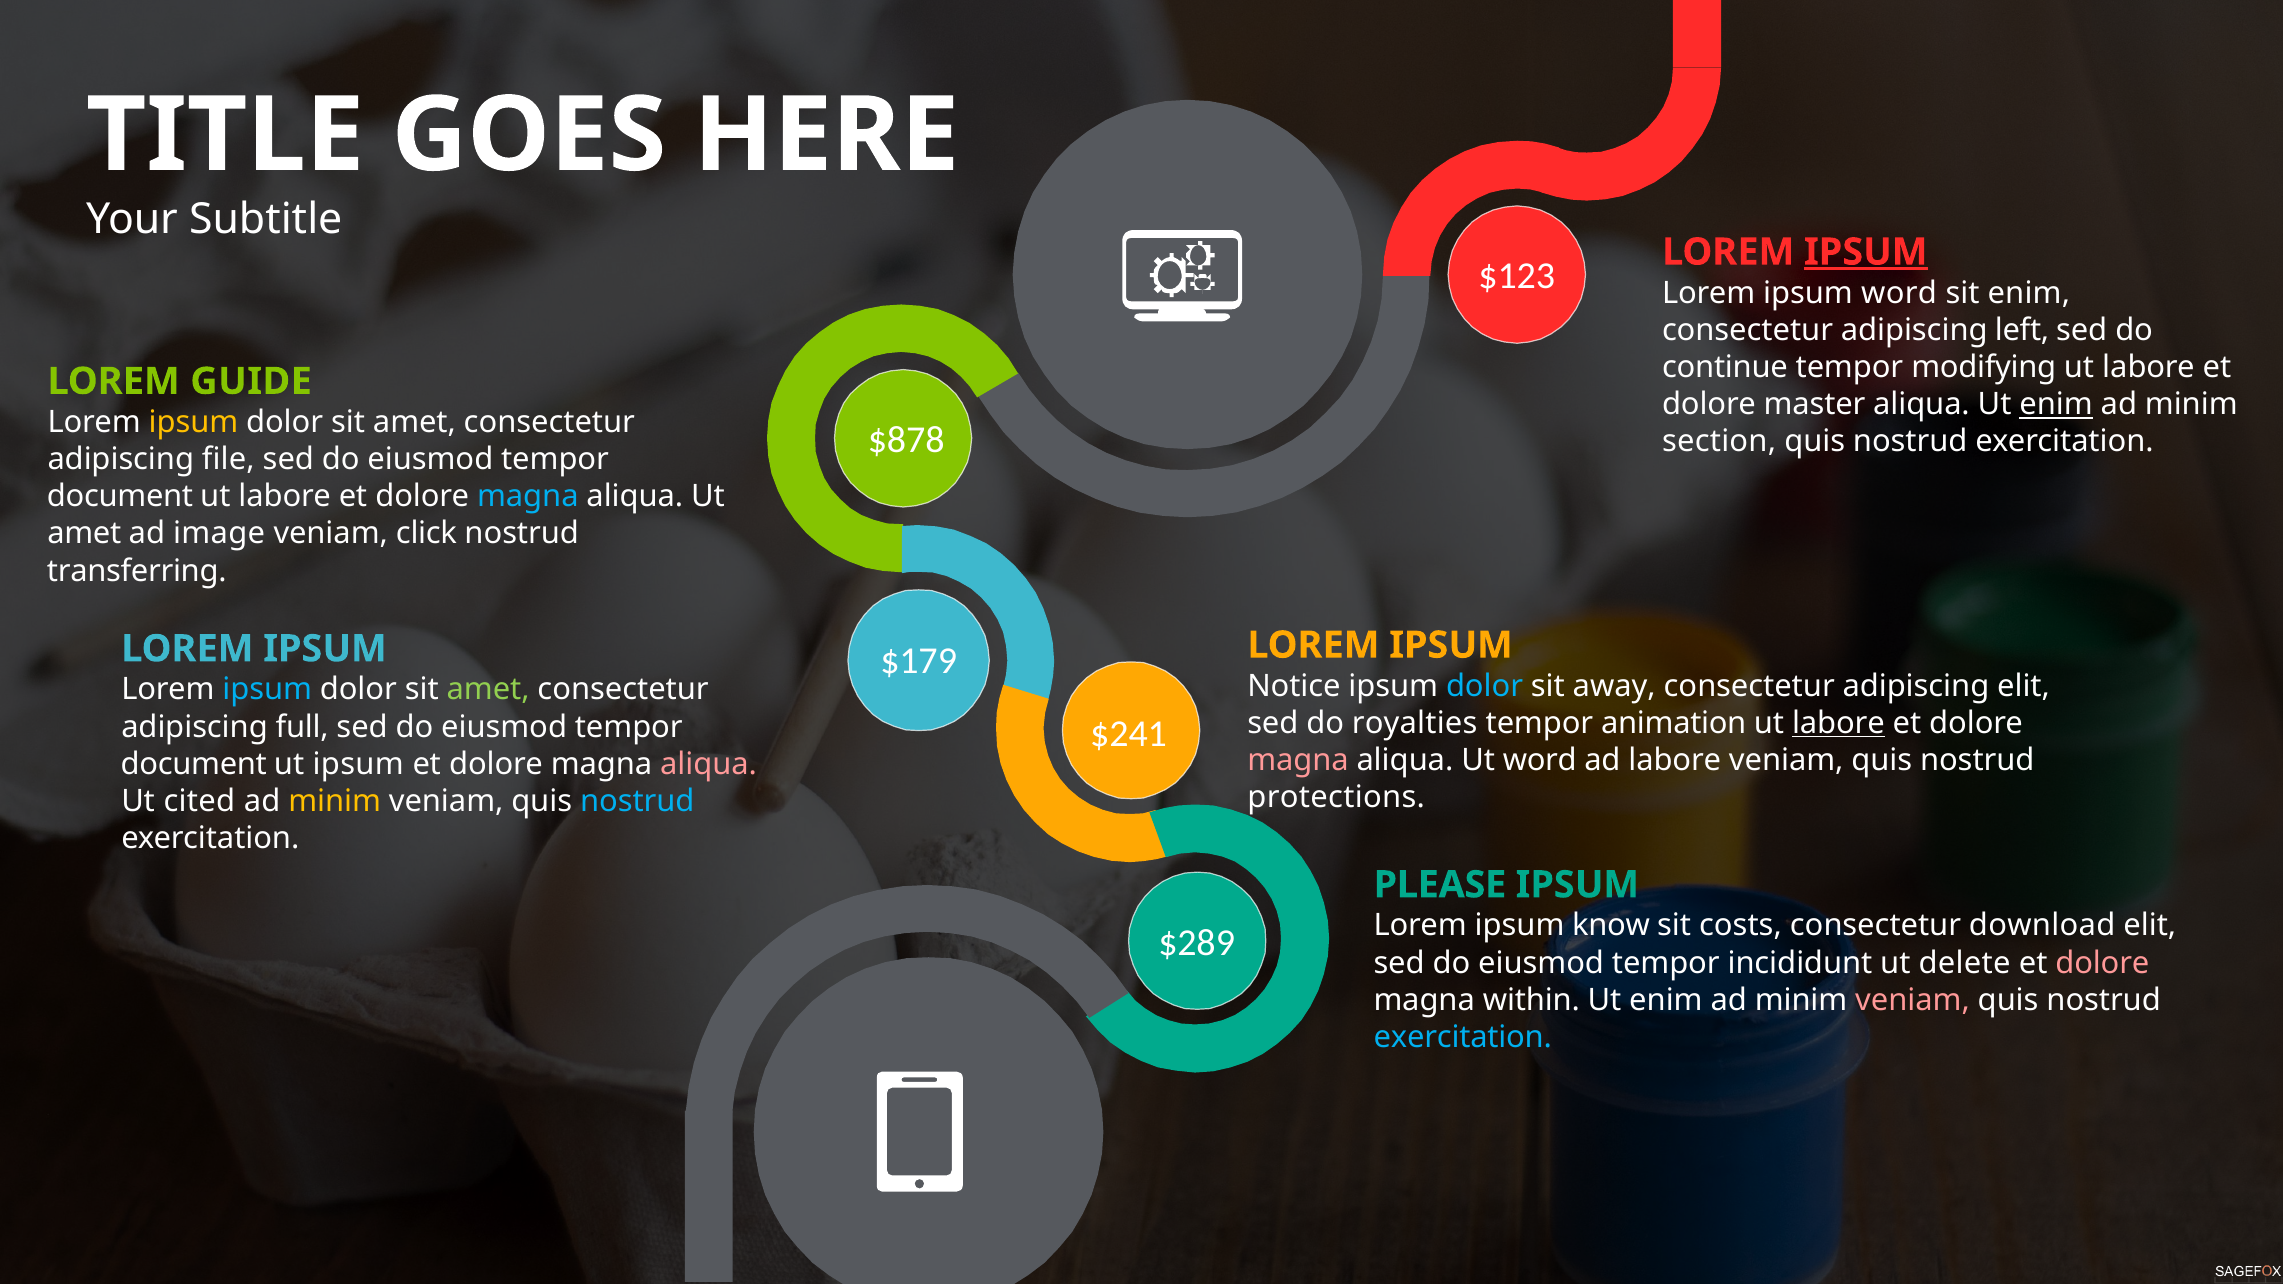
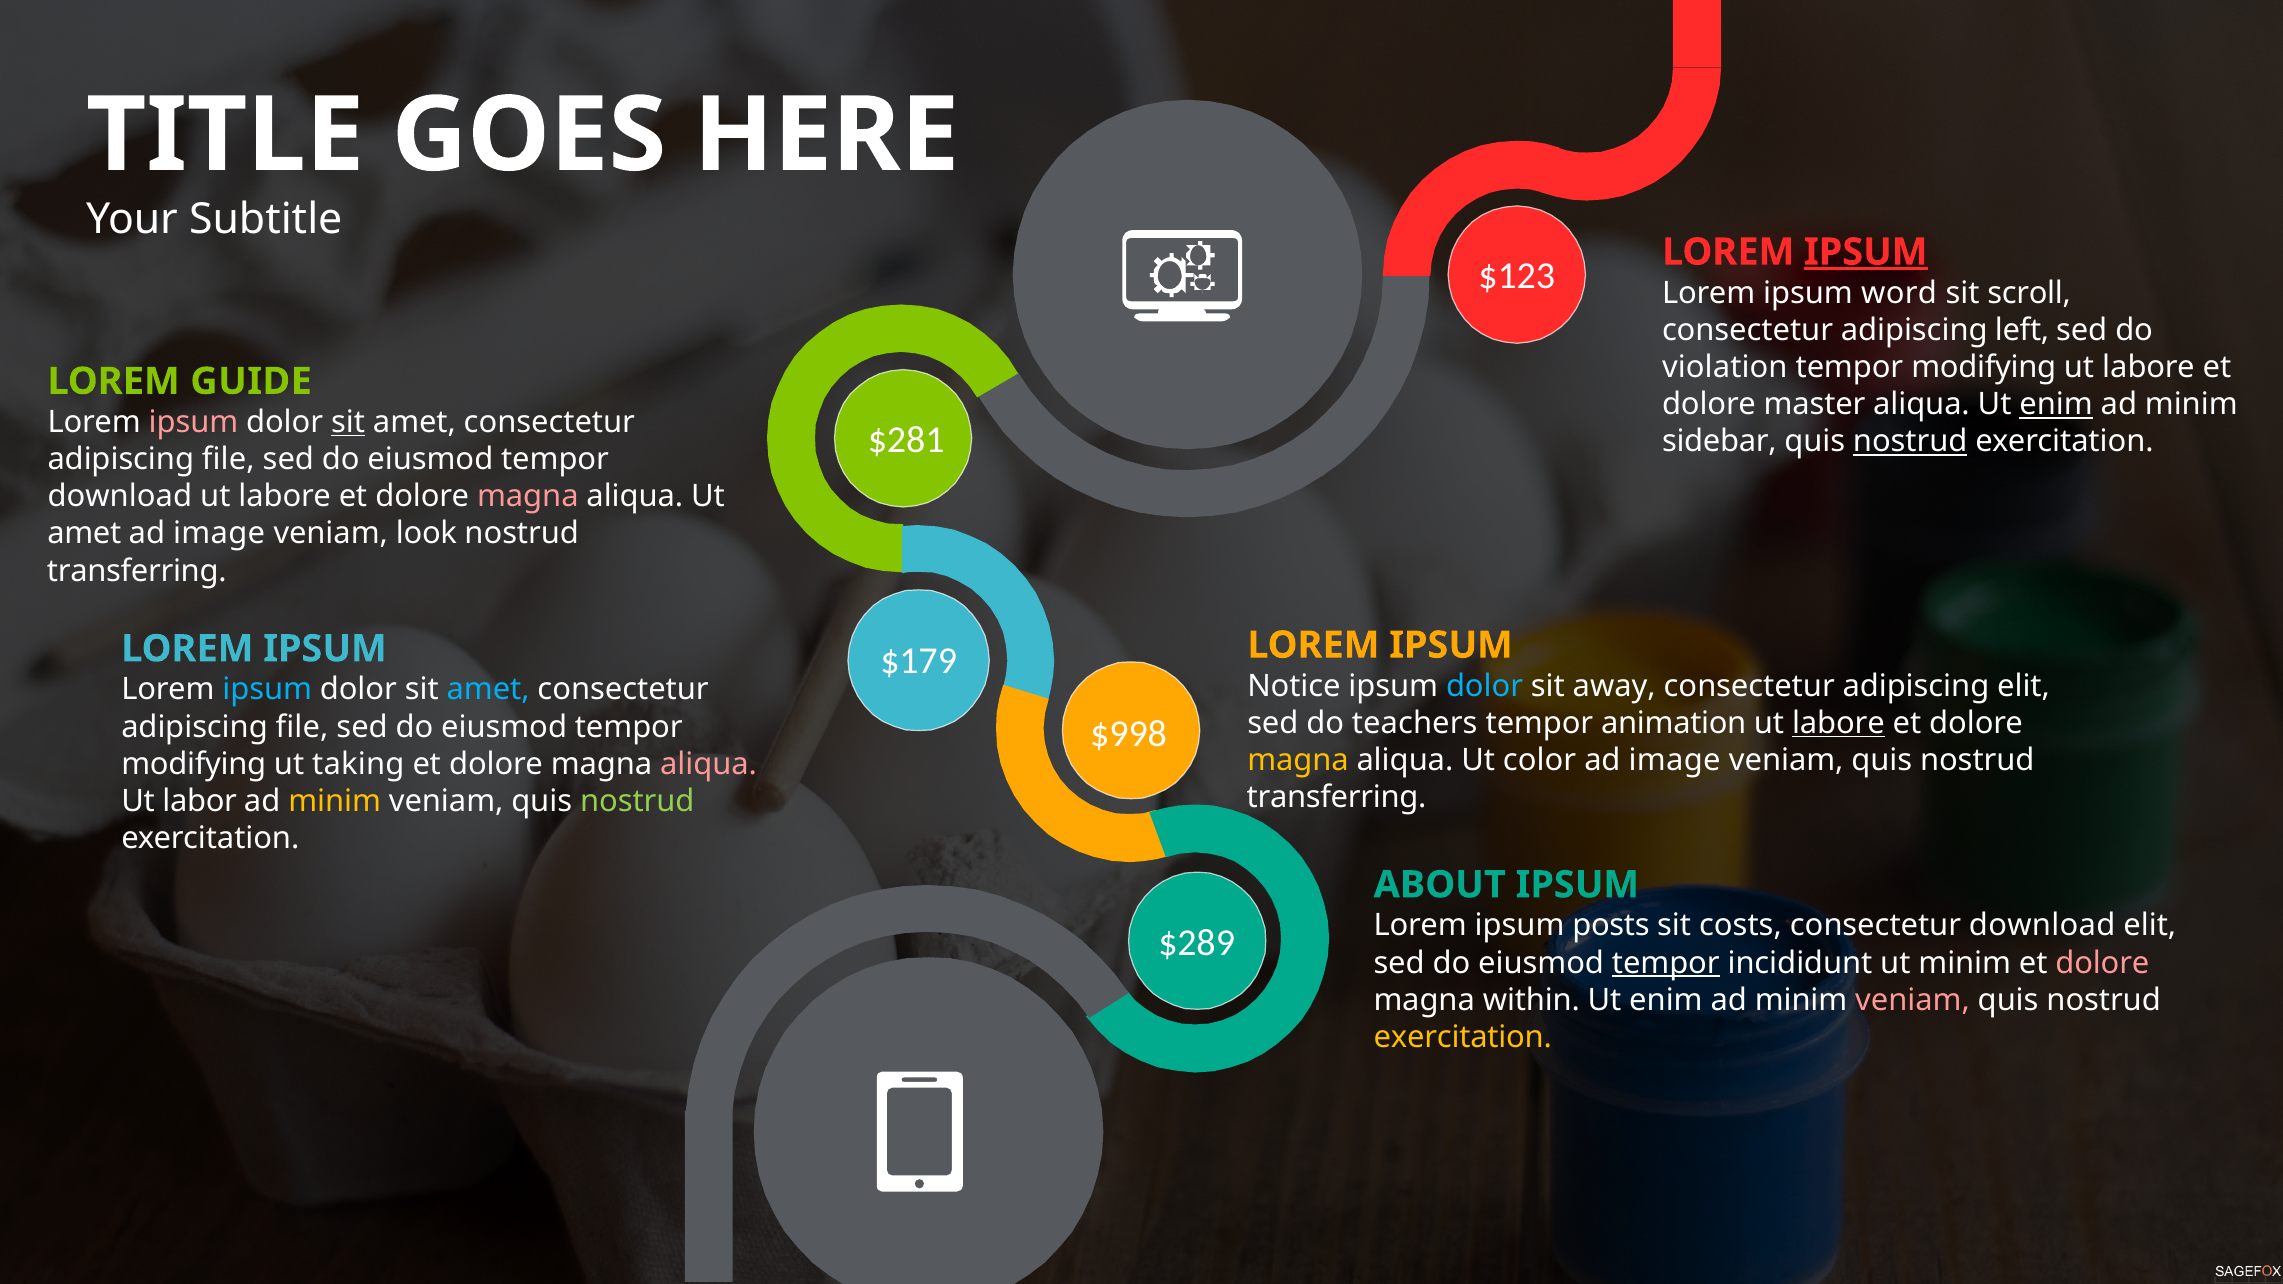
sit enim: enim -> scroll (2029, 293)
continue: continue -> violation (1725, 367)
ipsum colour: yellow -> pink (194, 422)
sit underline: none -> present (348, 422)
$878: $878 -> $281 (906, 440)
section: section -> sidebar (1719, 442)
nostrud underline: none -> present (1910, 442)
document: document -> download (120, 497)
magna colour: light blue -> pink (528, 497)
click: click -> look (426, 534)
amet colour: light green -> light blue (488, 690)
royalties: royalties -> teachers (1415, 723)
$241: $241 -> $998 (1129, 734)
full: full -> file (302, 727)
magna colour: pink -> yellow (1298, 760)
Ut word: word -> color (1540, 760)
labore: labore -> image (1675, 760)
document: document -> modifying (194, 764)
ut ipsum: ipsum -> taking (358, 764)
protections: protections -> transferring (1337, 798)
cited: cited -> labor (200, 801)
nostrud colour: light blue -> light green (637, 801)
PLEASE: PLEASE -> ABOUT (1440, 885)
know: know -> posts (1611, 926)
tempor underline: none -> present (1666, 963)
ut delete: delete -> minim (1965, 963)
exercitation colour: light blue -> yellow (1463, 1037)
